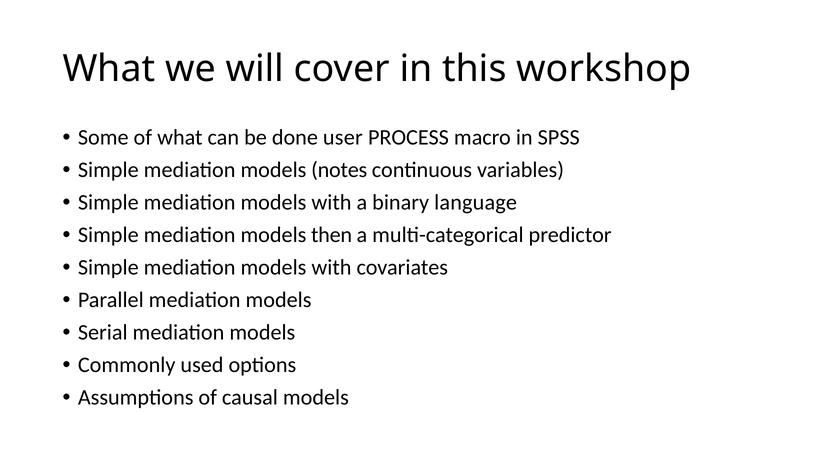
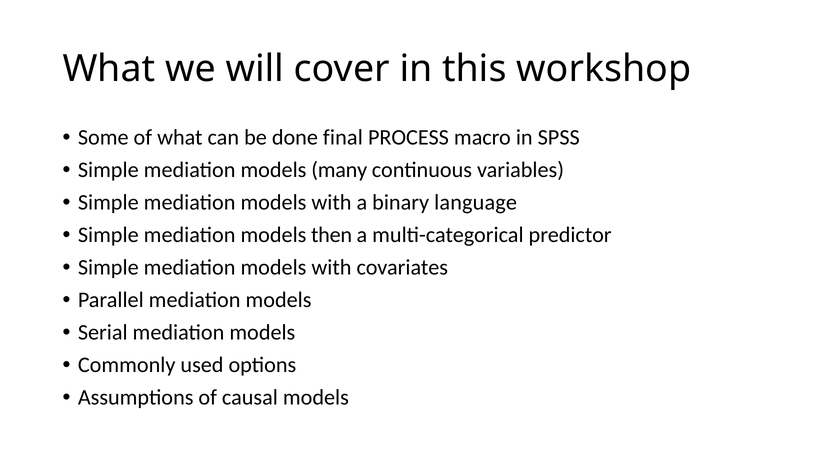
user: user -> final (343, 138)
notes: notes -> many (339, 170)
